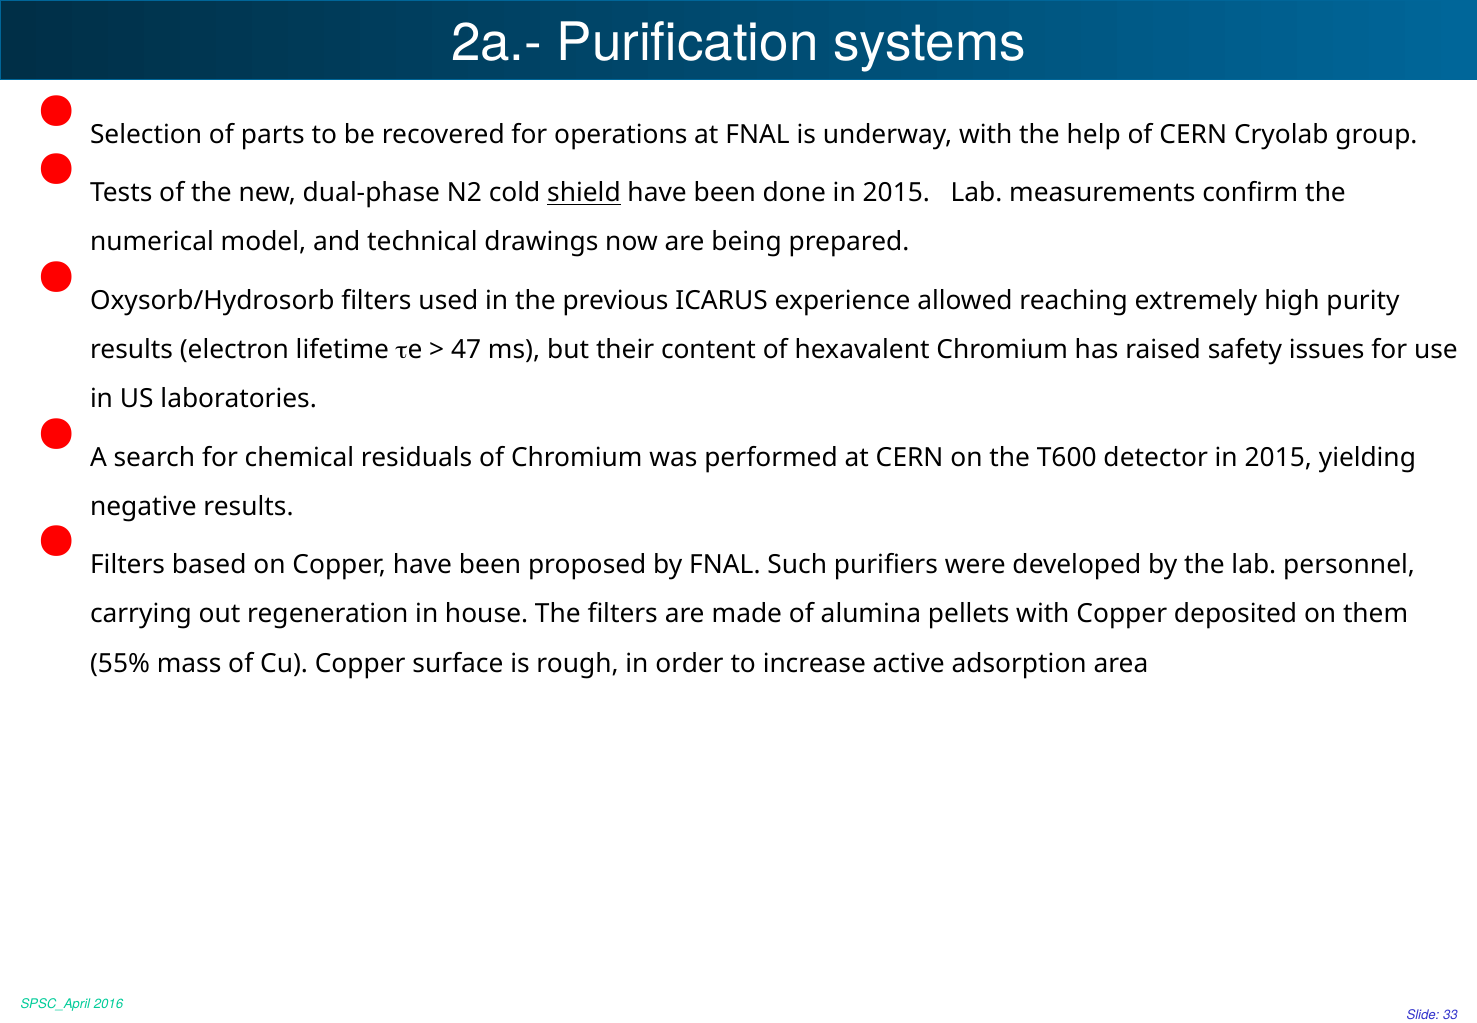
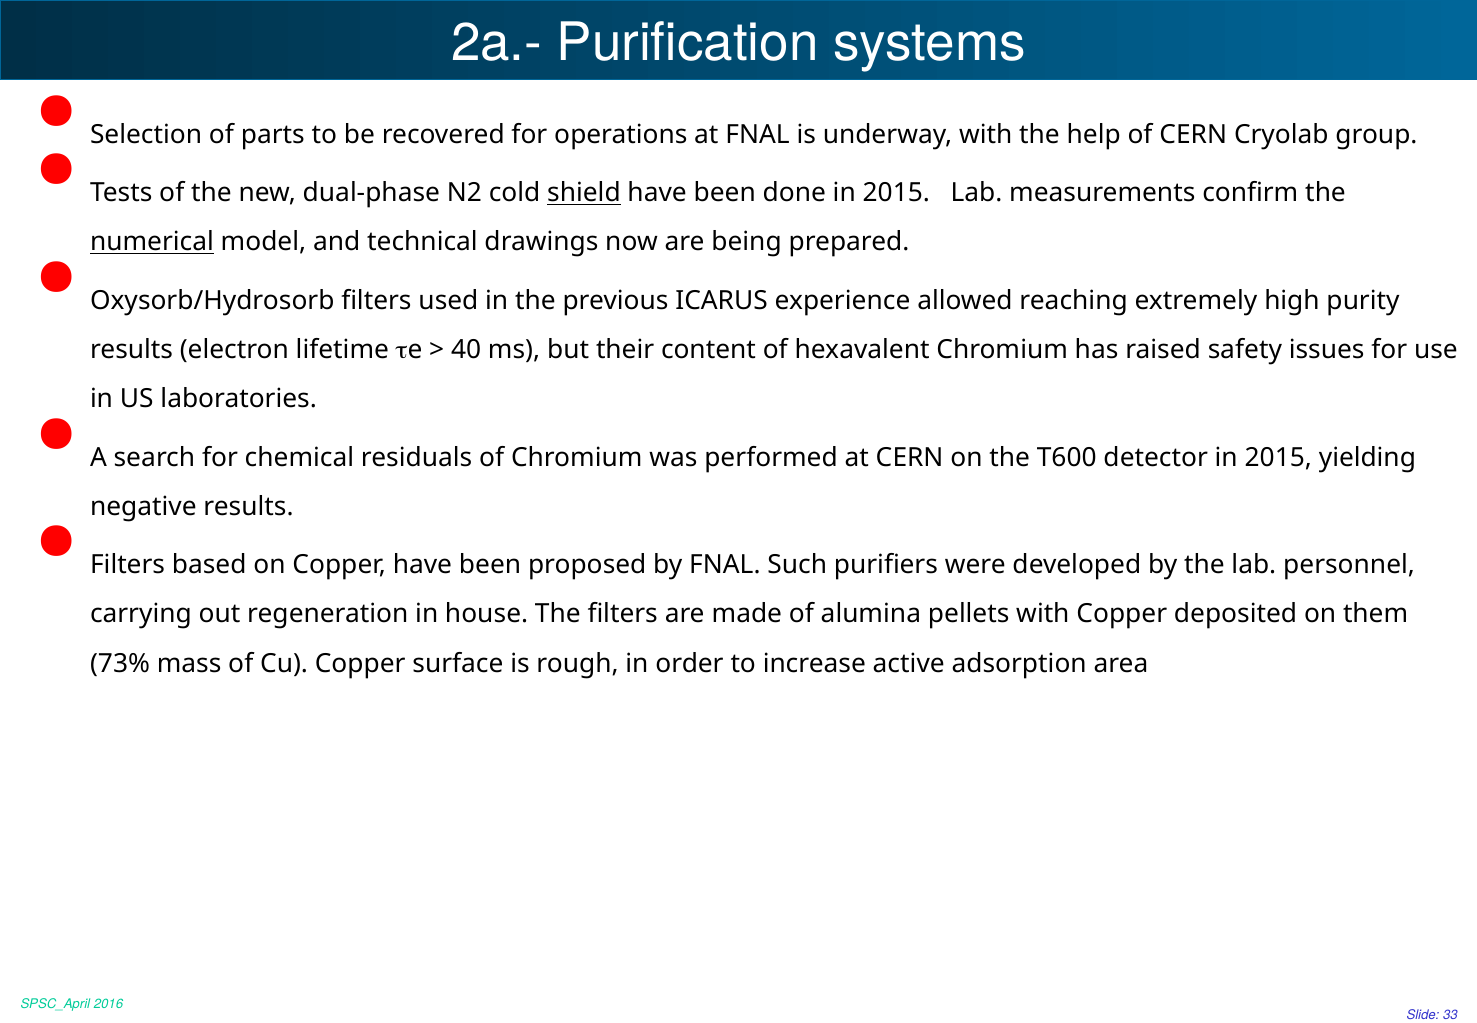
numerical underline: none -> present (152, 242)
47: 47 -> 40 (466, 350)
55%: 55% -> 73% (120, 663)
